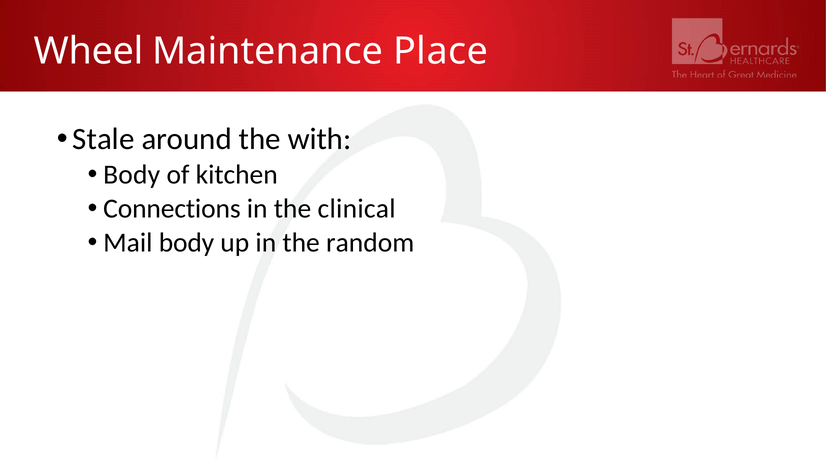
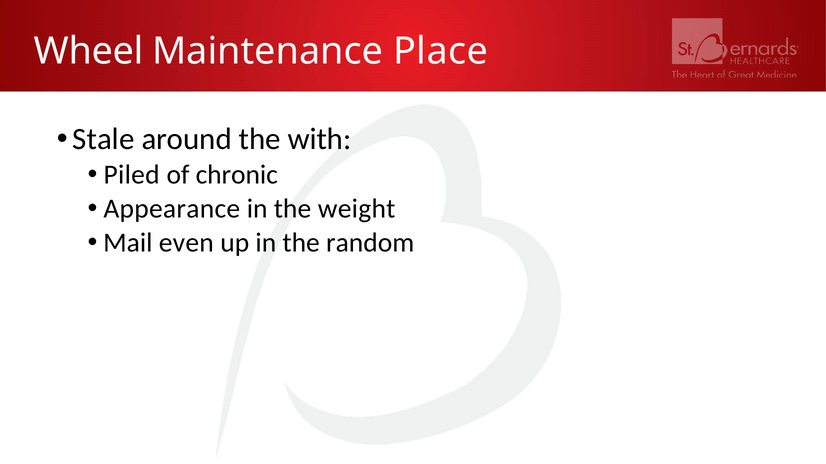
Body: Body -> Piled (132, 175)
kitchen: kitchen -> chronic (237, 175)
Connections: Connections -> Appearance (172, 209)
clinical: clinical -> weight (357, 209)
Mail body: body -> even (186, 243)
